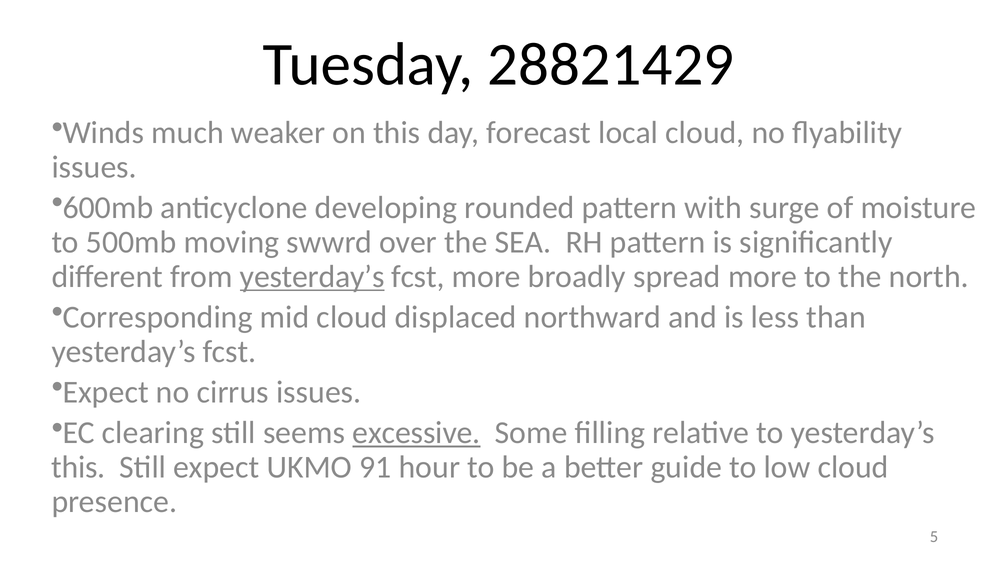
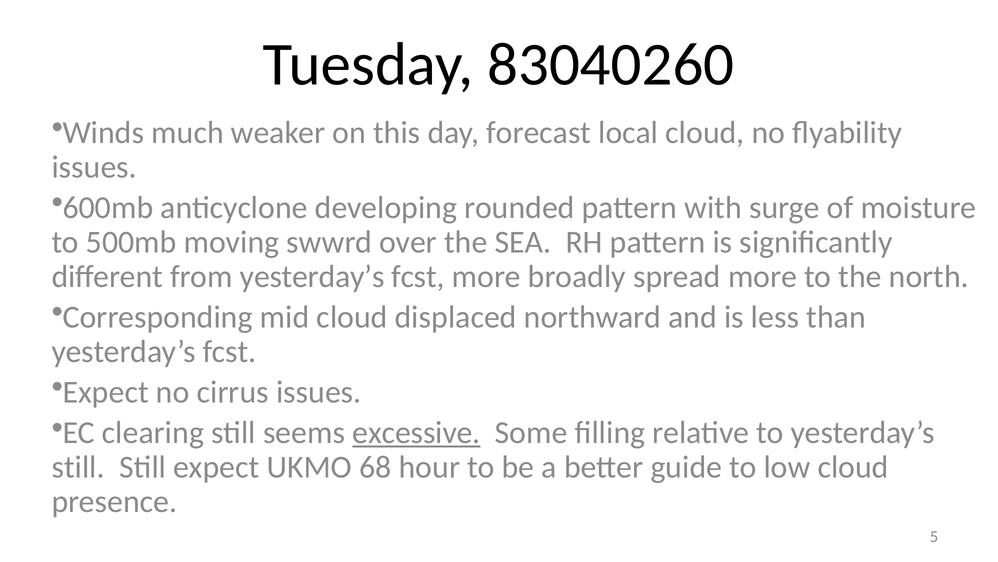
28821429: 28821429 -> 83040260 (611, 65)
yesterday’s underline: present -> none (312, 276)
this: this -> still (78, 467)
91: 91 -> 68 (375, 467)
